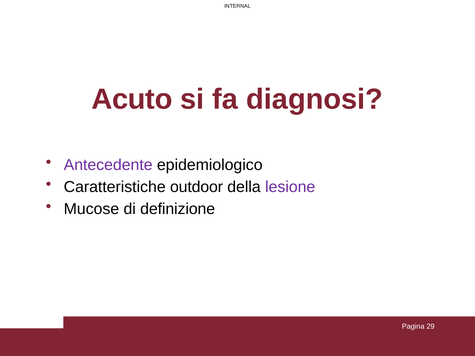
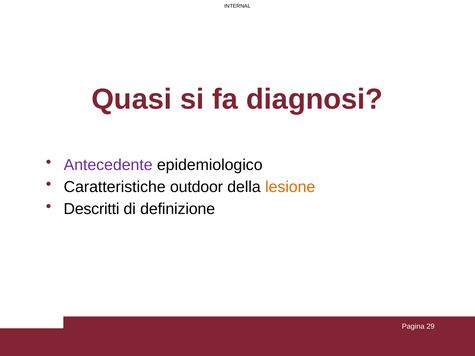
Acuto: Acuto -> Quasi (132, 99)
lesione colour: purple -> orange (290, 187)
Mucose: Mucose -> Descritti (92, 209)
